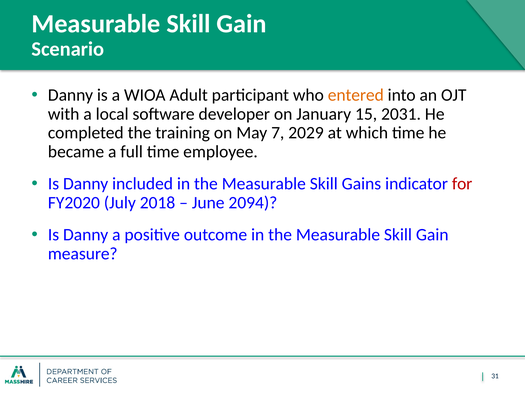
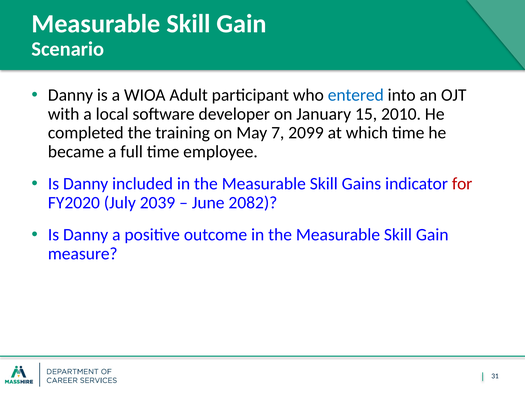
entered colour: orange -> blue (356, 95)
2031: 2031 -> 2010 (401, 114)
2029: 2029 -> 2099 (306, 133)
July 2018: 2018 -> 2039 (158, 203)
2094: 2094 -> 2082 (253, 203)
